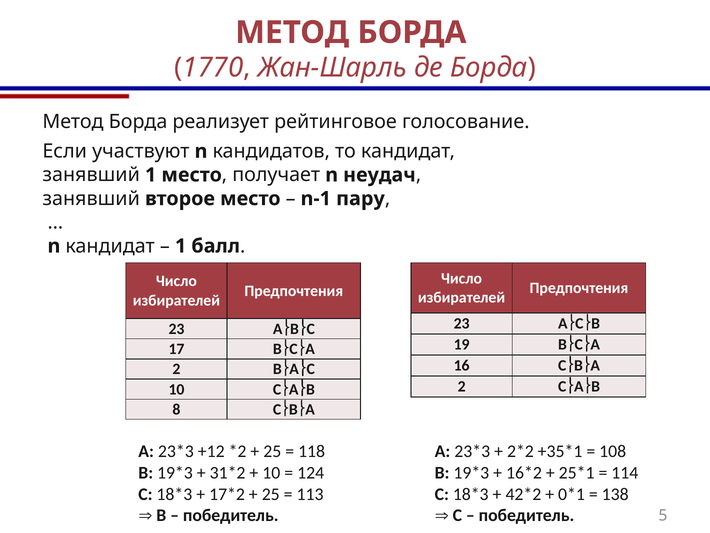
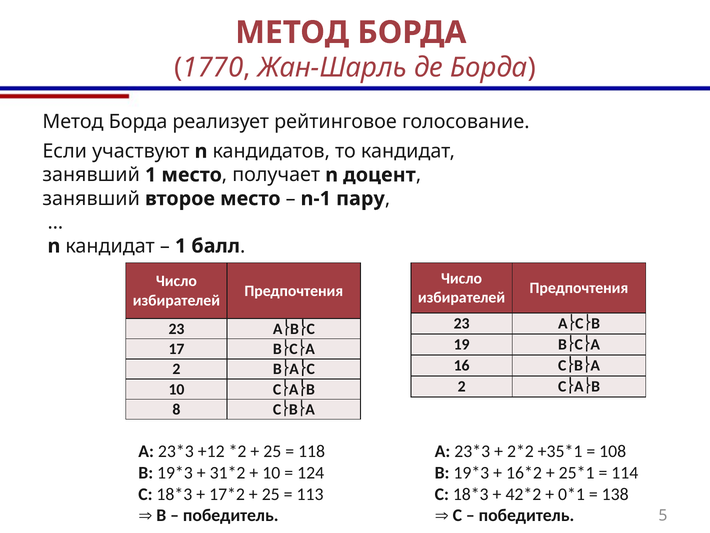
неудач: неудач -> доцент (379, 175)
